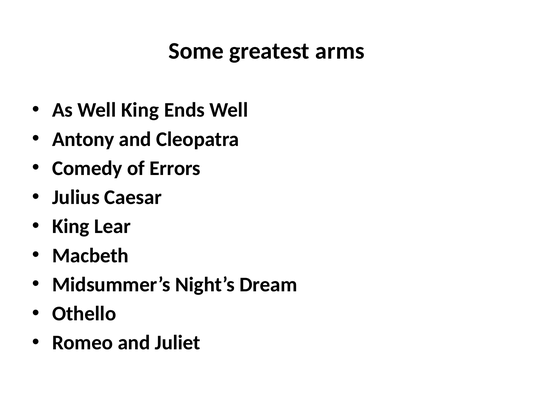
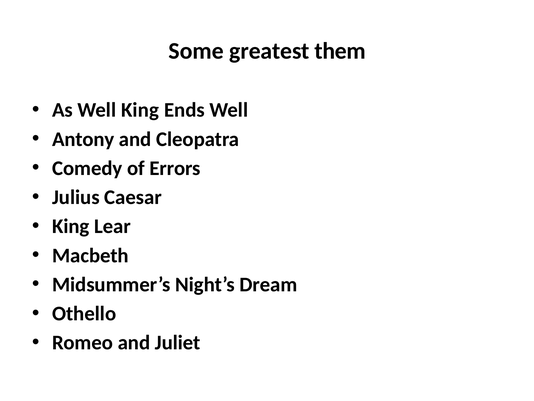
arms: arms -> them (340, 51)
